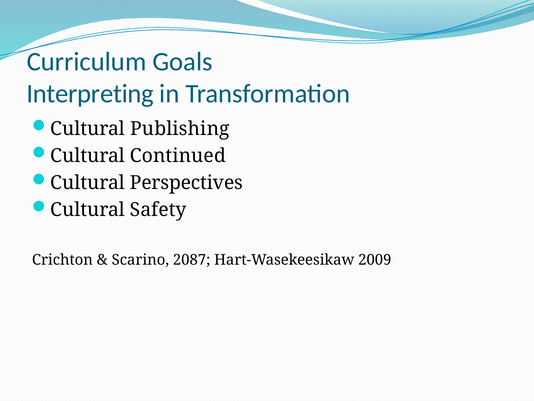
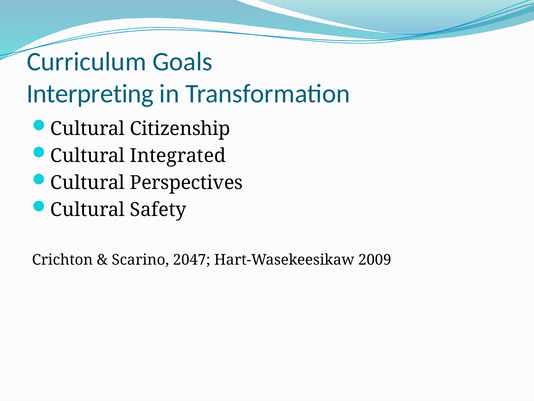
Publishing: Publishing -> Citizenship (180, 129)
Continued: Continued -> Integrated (178, 156)
2087: 2087 -> 2047 (192, 260)
